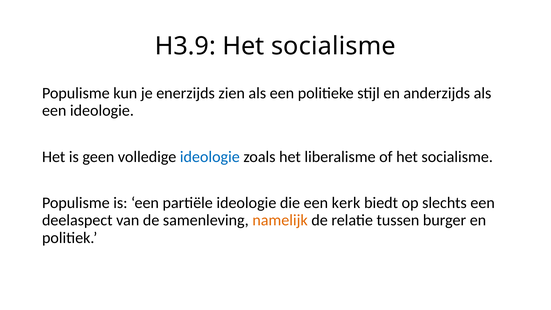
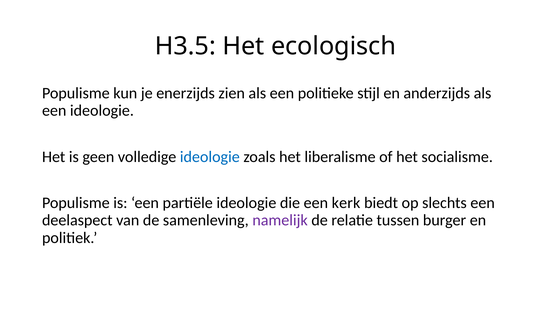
H3.9: H3.9 -> H3.5 (185, 46)
socialisme: socialisme -> ecologisch (333, 46)
namelijk colour: orange -> purple (280, 220)
